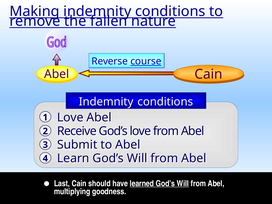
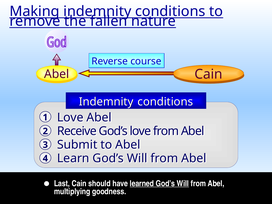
course underline: present -> none (146, 61)
